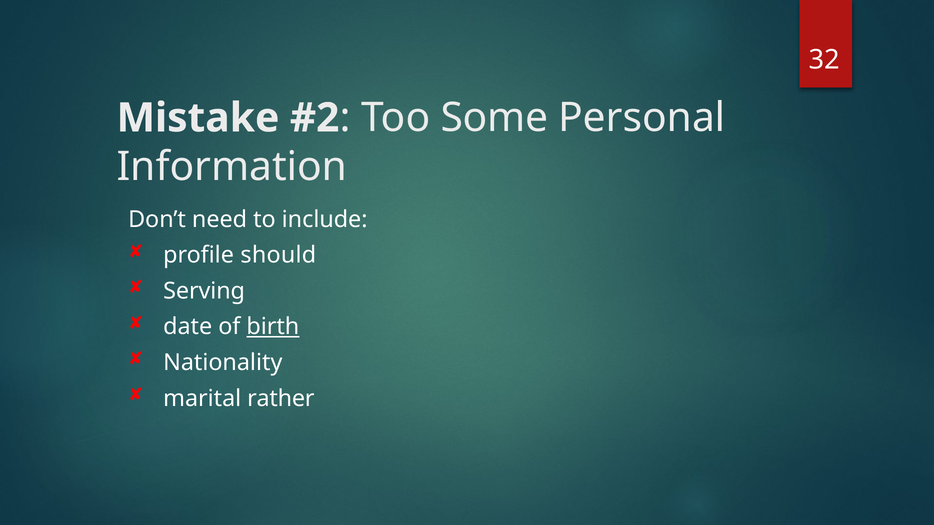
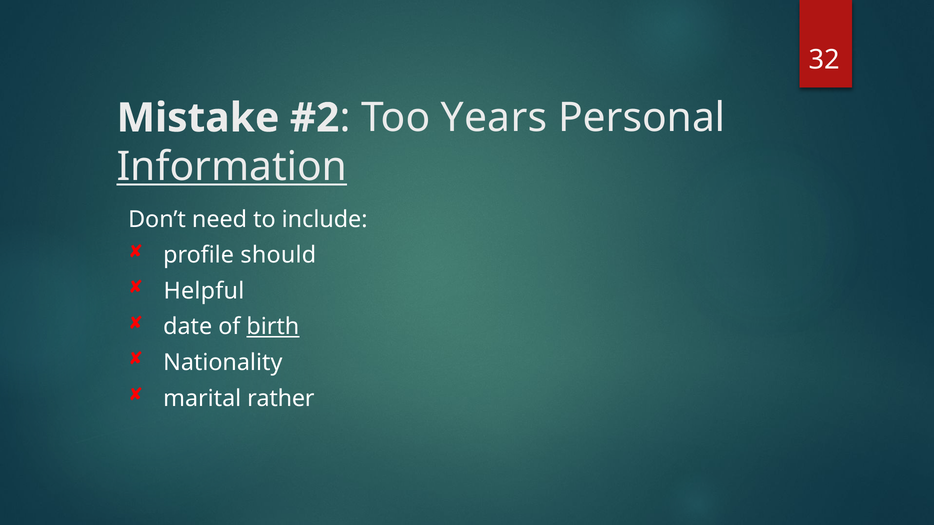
Some: Some -> Years (494, 118)
Information underline: none -> present (232, 167)
Serving: Serving -> Helpful (204, 291)
